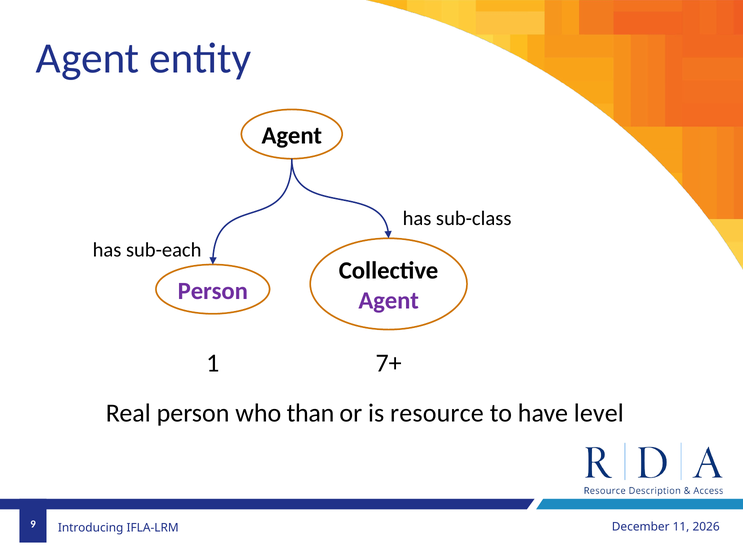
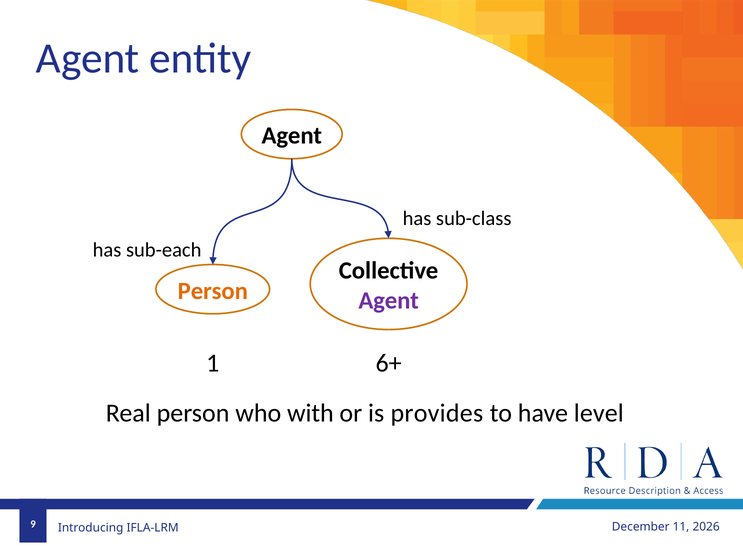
Person colour: purple -> orange (213, 291)
7+: 7+ -> 6+ (389, 363)
than: than -> with (310, 413)
resource: resource -> provides (437, 413)
